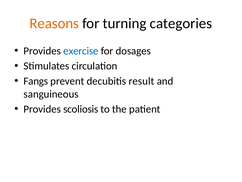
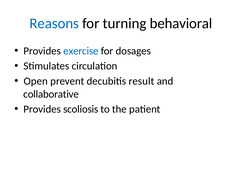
Reasons colour: orange -> blue (54, 23)
categories: categories -> behavioral (181, 23)
Fangs: Fangs -> Open (36, 81)
sanguineous: sanguineous -> collaborative (51, 94)
